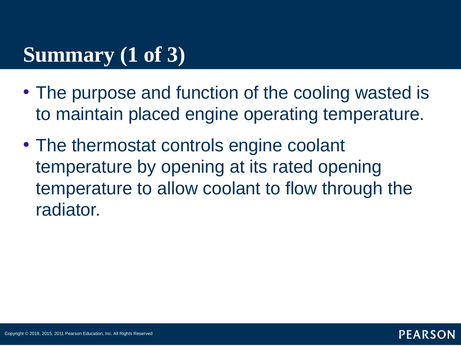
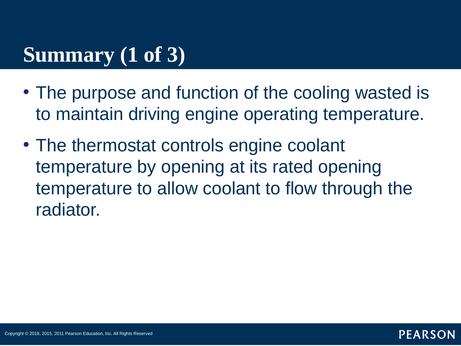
placed: placed -> driving (154, 114)
